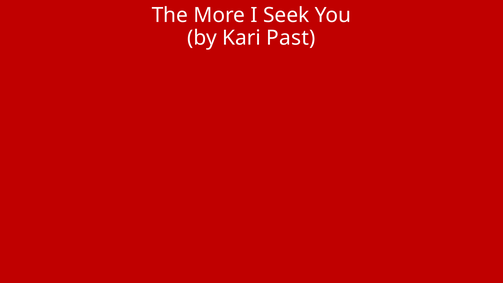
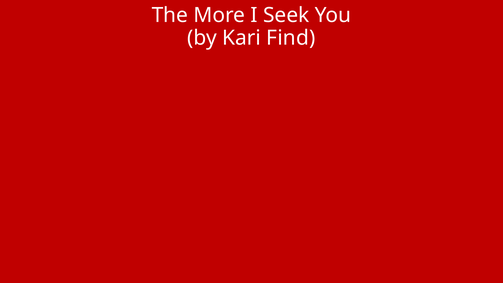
Past: Past -> Find (291, 38)
